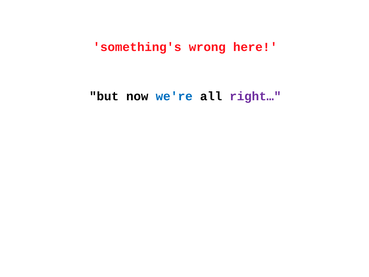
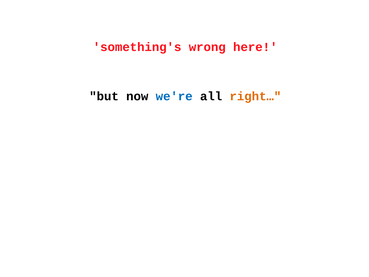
right… colour: purple -> orange (255, 96)
